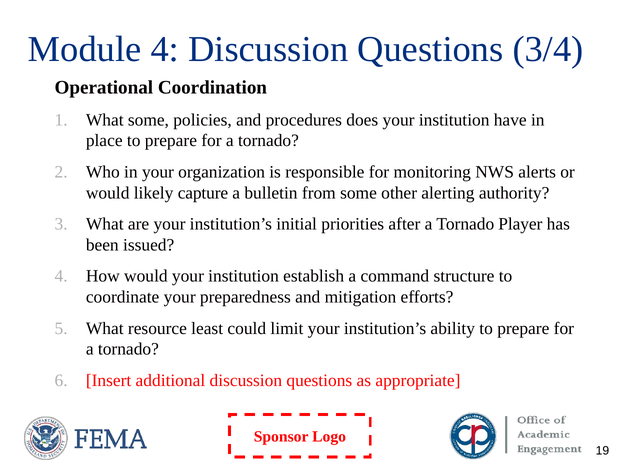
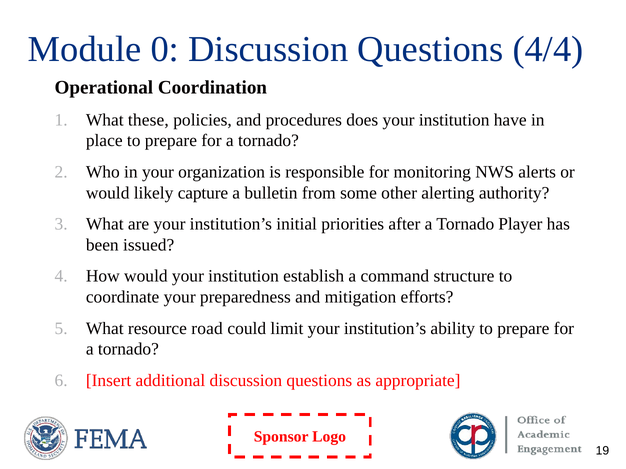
Module 4: 4 -> 0 (165, 49)
3/4: 3/4 -> 4/4 (548, 49)
What some: some -> these (148, 120)
least: least -> road (207, 329)
